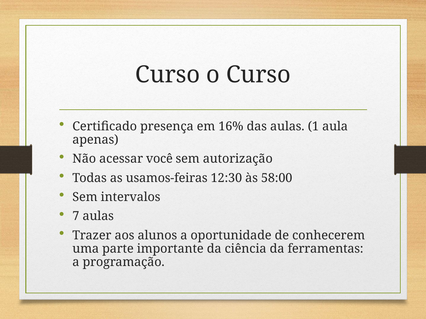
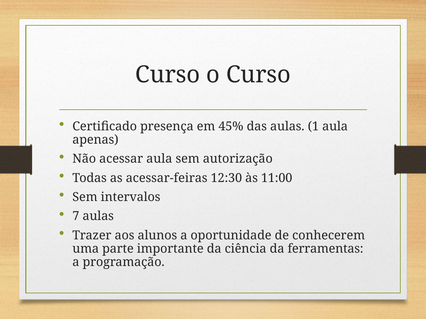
16%: 16% -> 45% (231, 126)
acessar você: você -> aula (159, 159)
usamos-feiras: usamos-feiras -> acessar-feiras (167, 178)
58:00: 58:00 -> 11:00 (277, 178)
